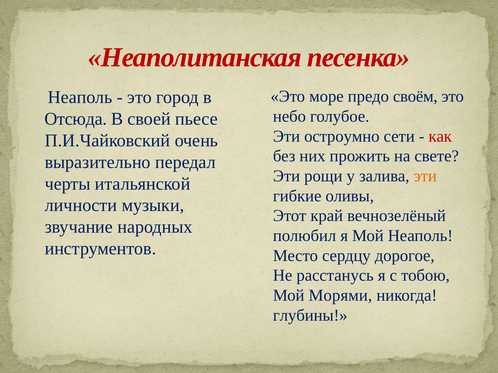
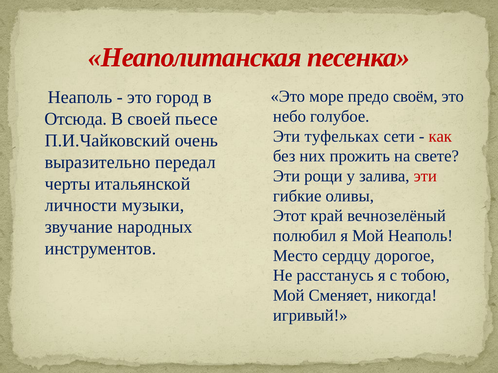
остроумно: остроумно -> туфельках (342, 136)
эти colour: orange -> red (425, 176)
Морями: Морями -> Сменяет (341, 296)
глубины: глубины -> игривый (310, 316)
